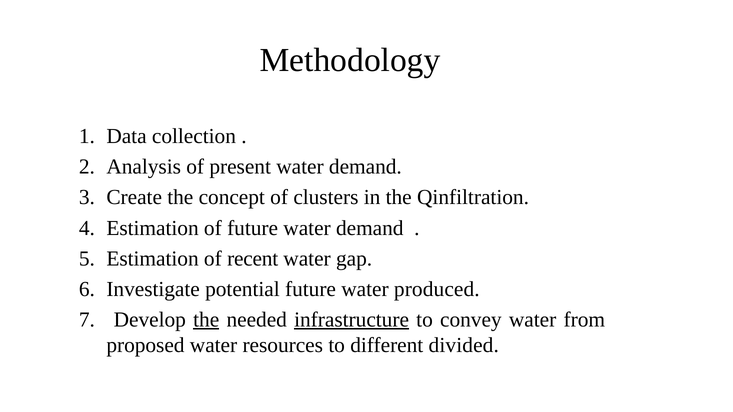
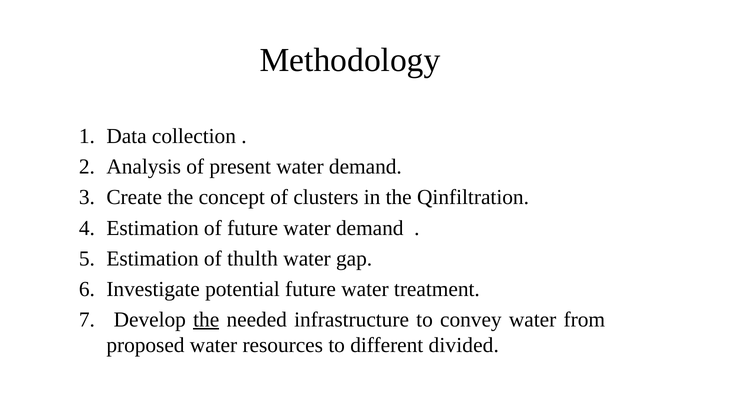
recent: recent -> thulth (252, 259)
produced: produced -> treatment (437, 289)
infrastructure underline: present -> none (352, 320)
